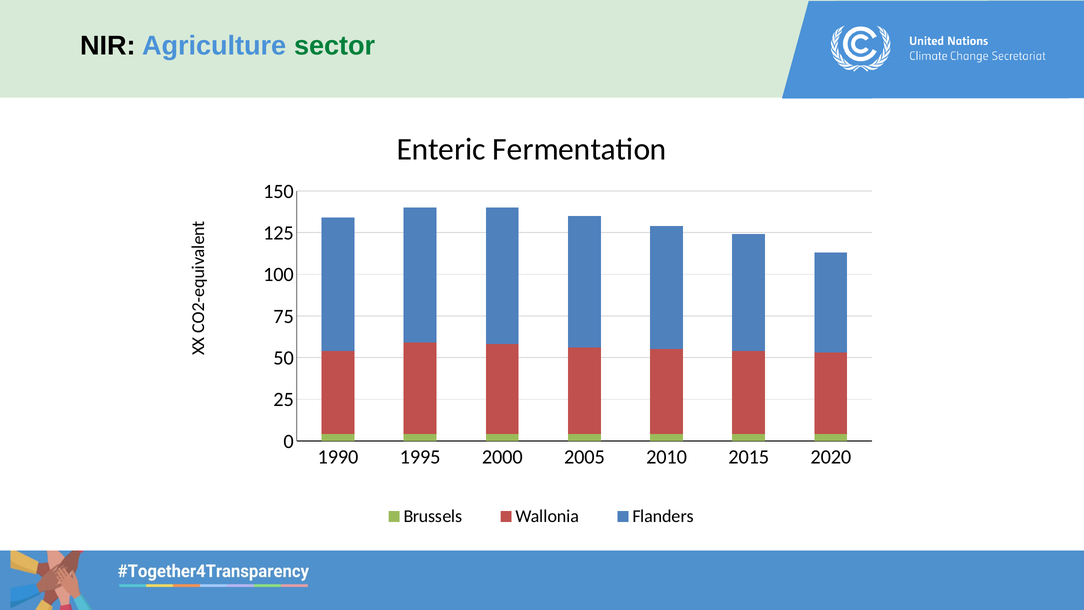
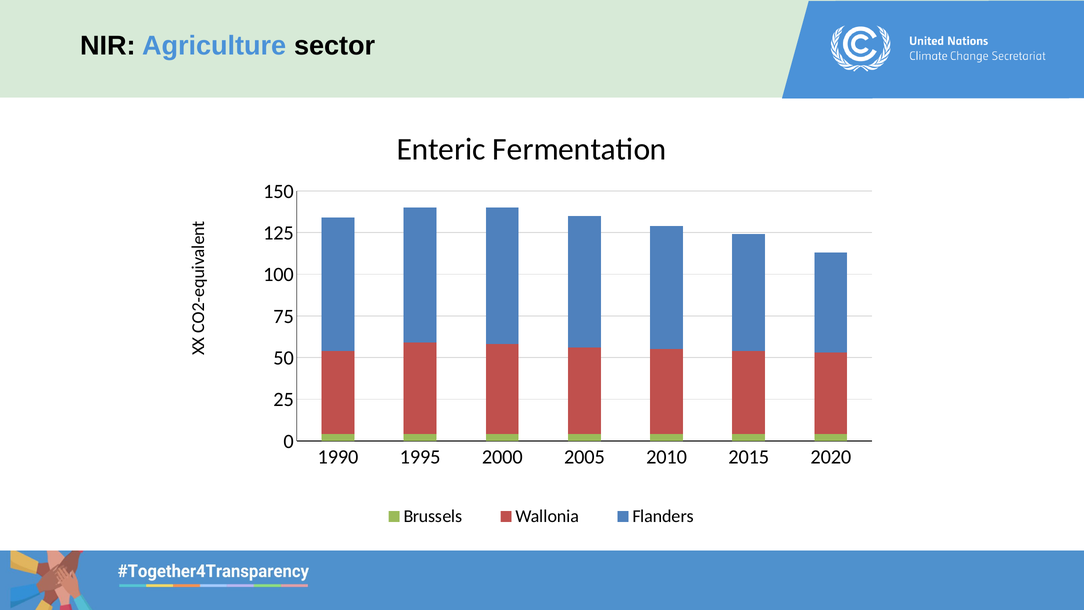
sector colour: green -> black (335, 46)
